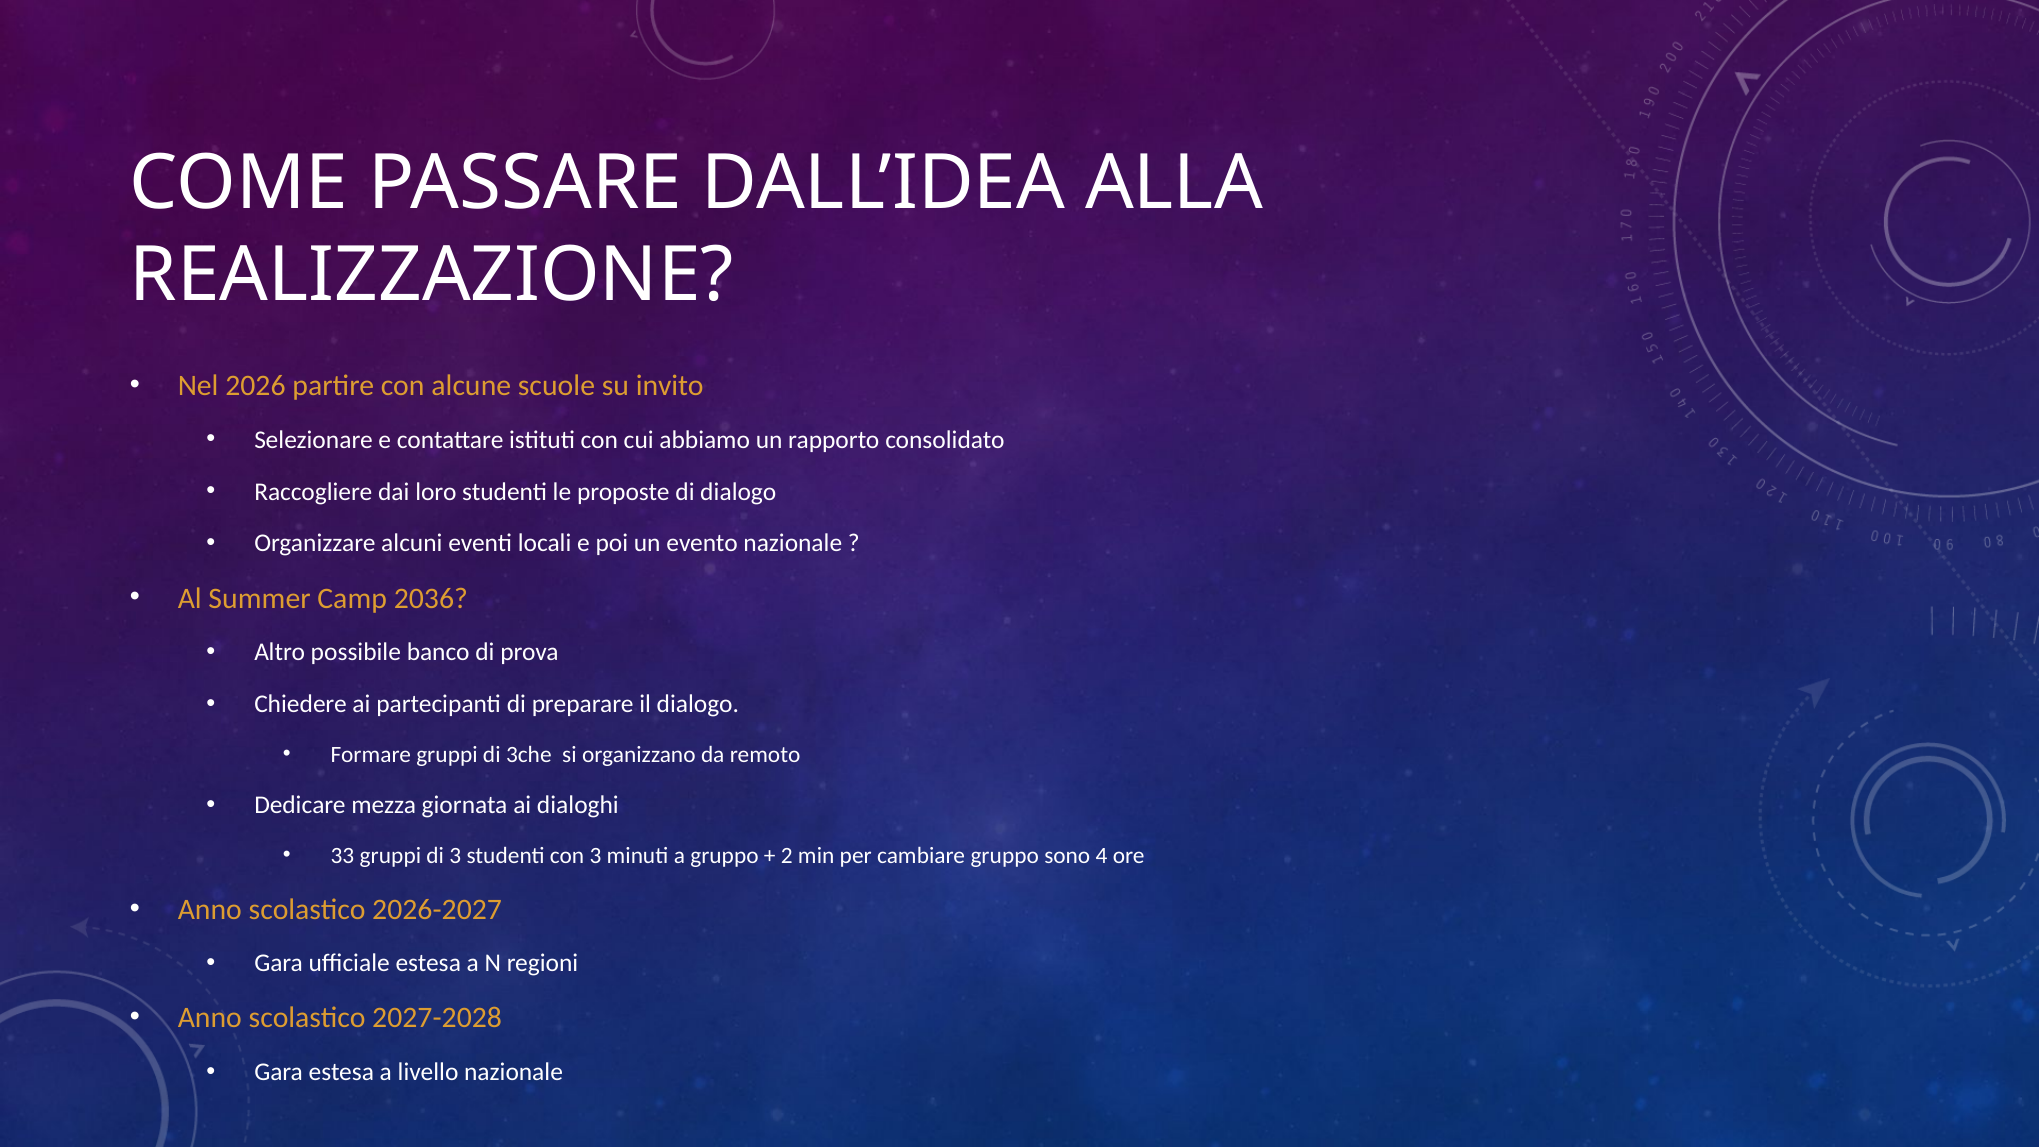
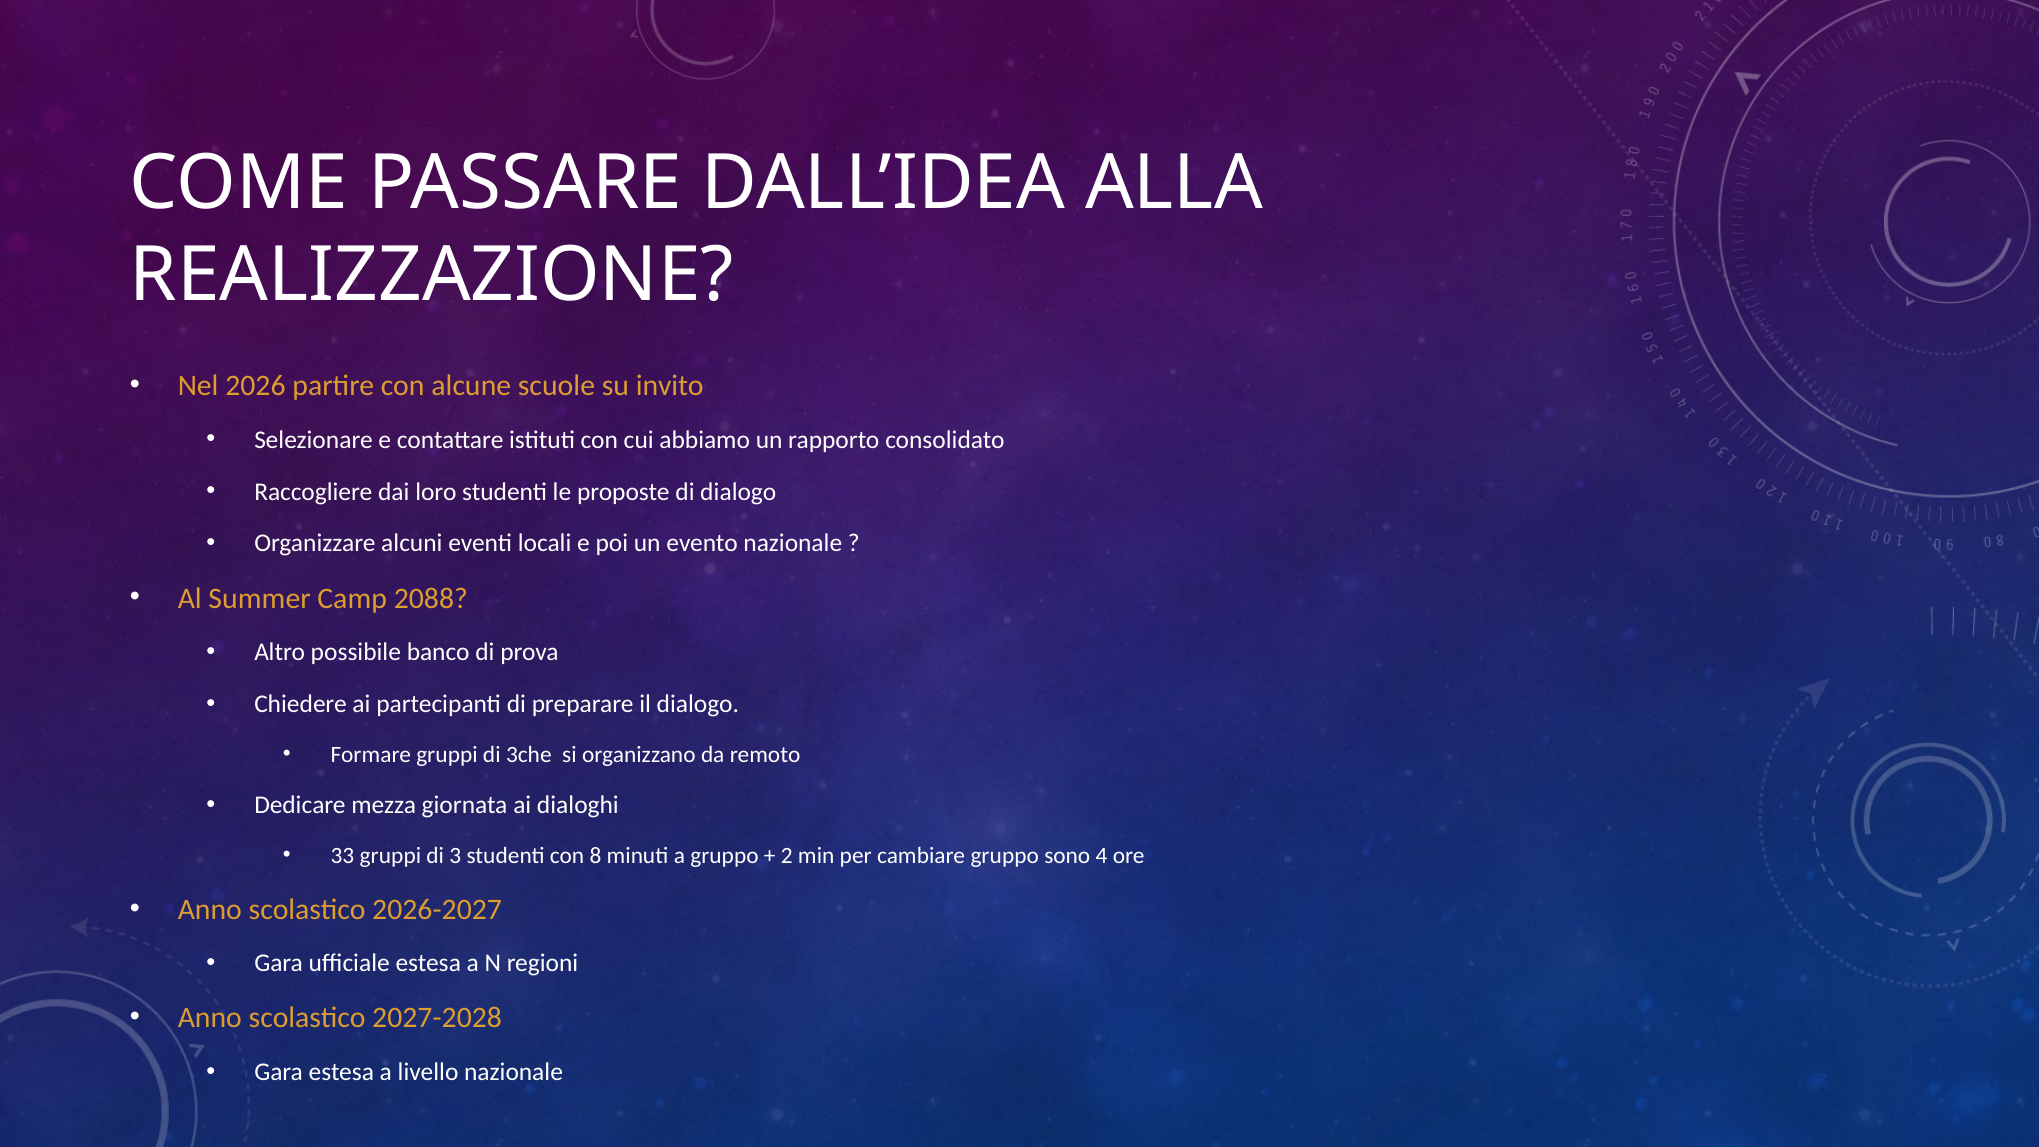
2036: 2036 -> 2088 (431, 598)
con 3: 3 -> 8 (595, 856)
